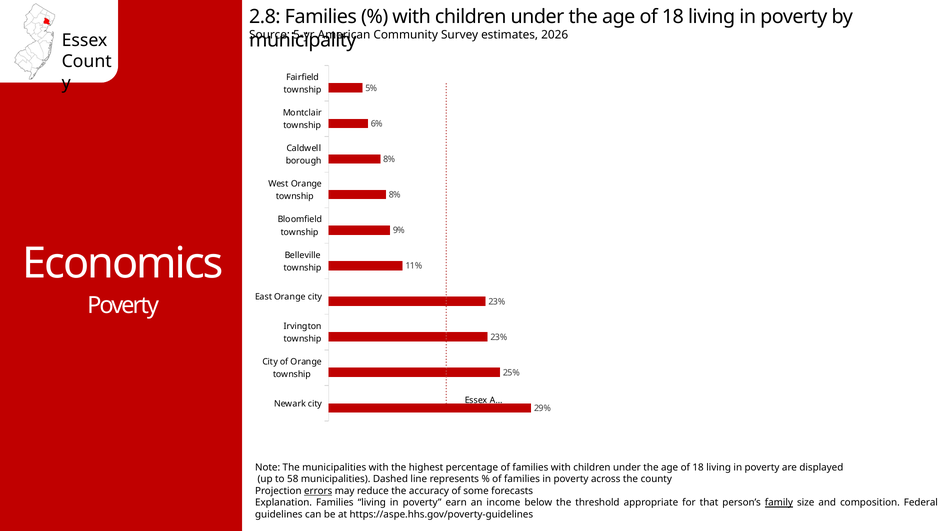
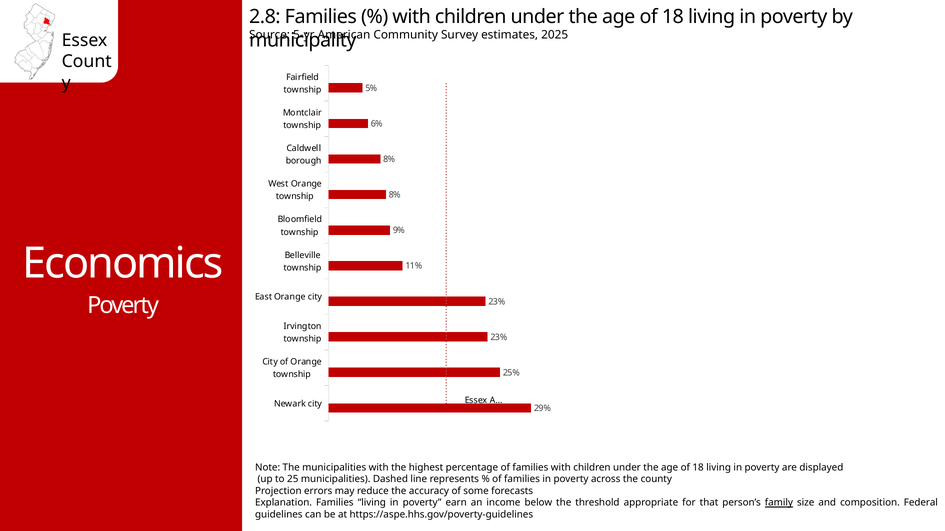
2026: 2026 -> 2025 (555, 35)
58: 58 -> 25 (293, 480)
errors underline: present -> none (318, 491)
